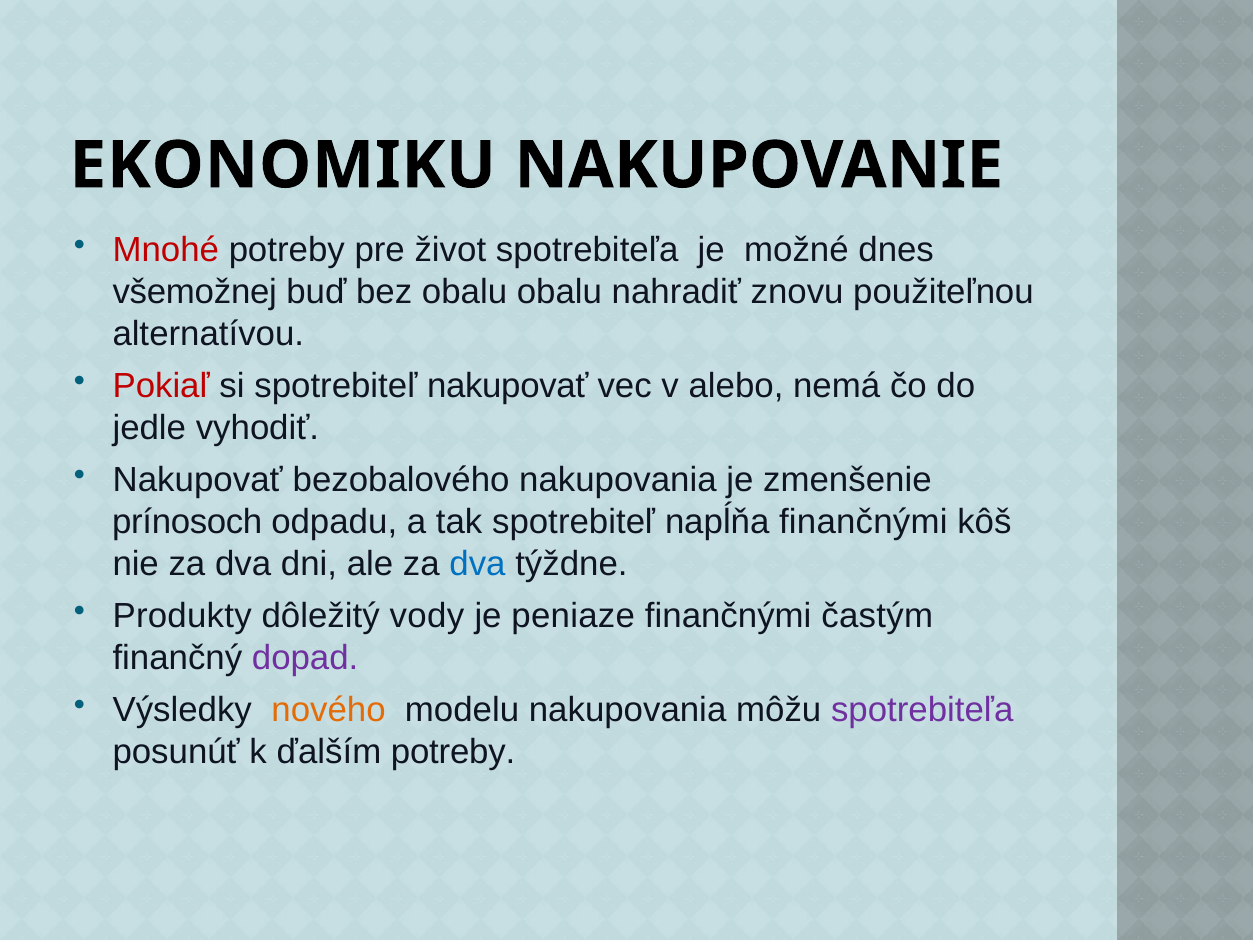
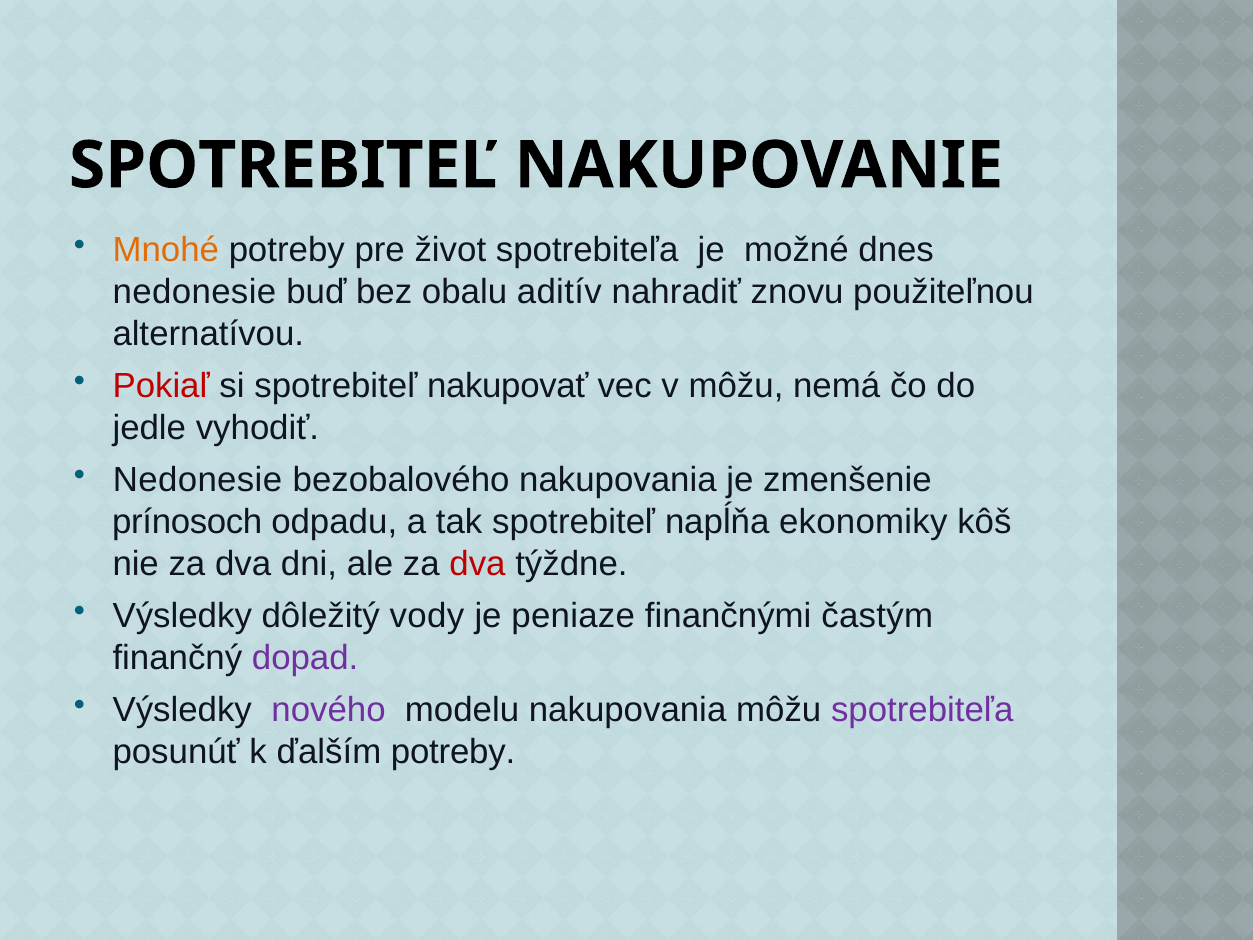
EKONOMIKU: EKONOMIKU -> SPOTREBITEĽ (283, 165)
Mnohé colour: red -> orange (166, 250)
všemožnej: všemožnej -> nedonesie (194, 292)
obalu obalu: obalu -> aditív (559, 292)
v alebo: alebo -> môžu (736, 386)
Nakupovať: Nakupovať -> Nedonesie (198, 480)
napĺňa finančnými: finančnými -> ekonomiky (863, 522)
dva colour: blue -> red (477, 564)
Produkty: Produkty -> Výsledky (182, 616)
nového colour: orange -> purple (329, 710)
